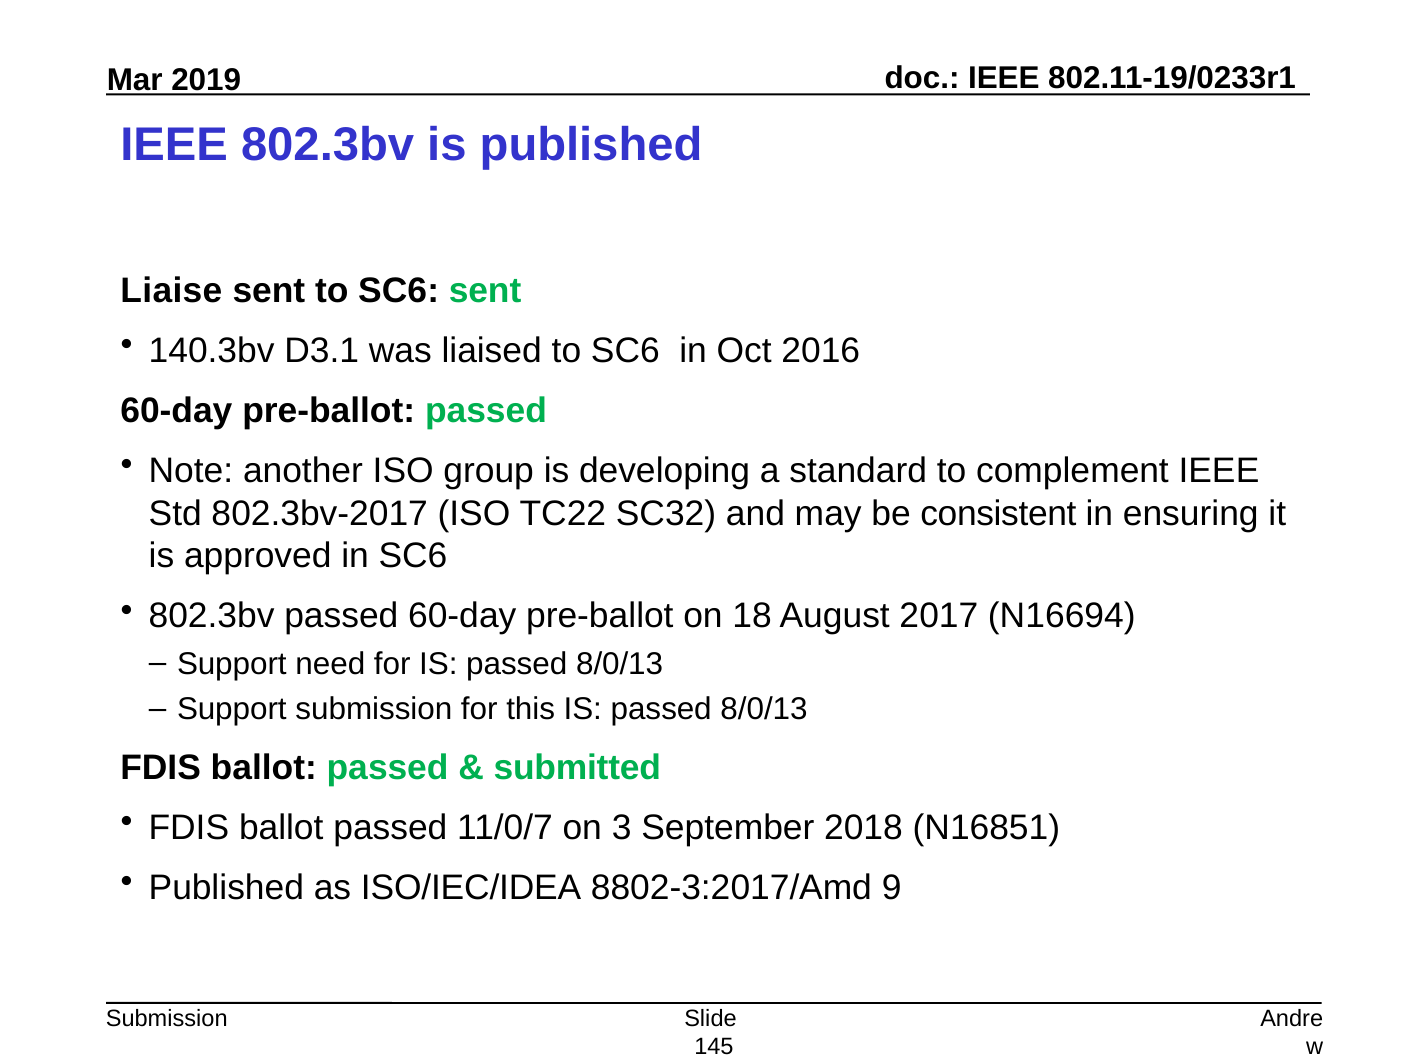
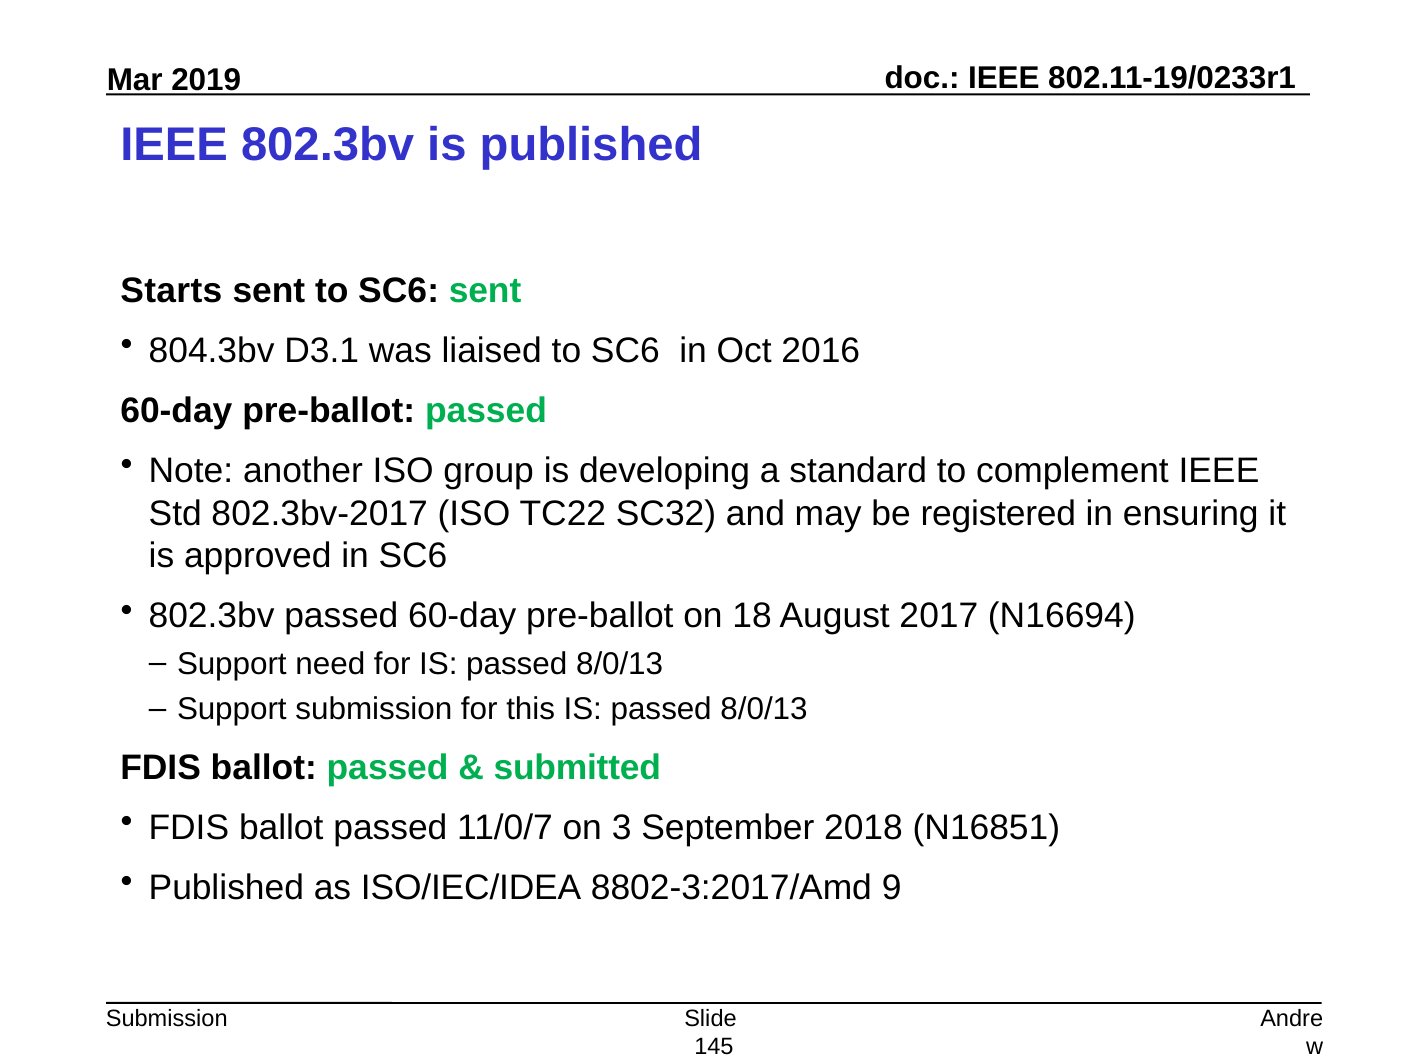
Liaise: Liaise -> Starts (171, 290)
140.3bv: 140.3bv -> 804.3bv (212, 351)
consistent: consistent -> registered (998, 514)
